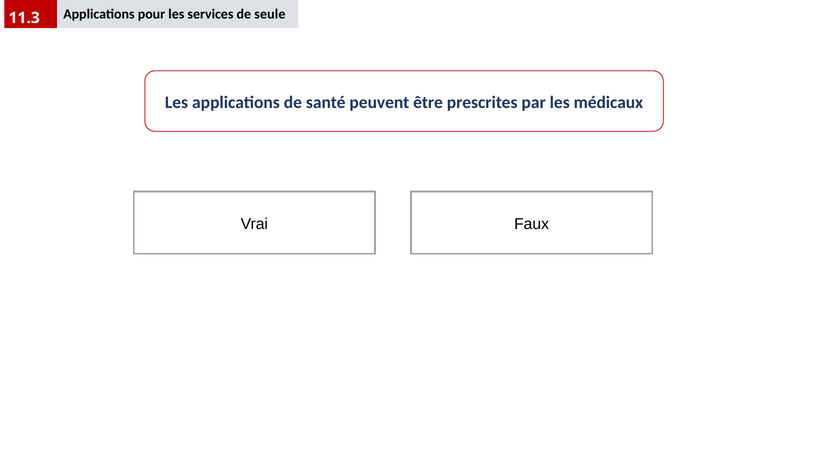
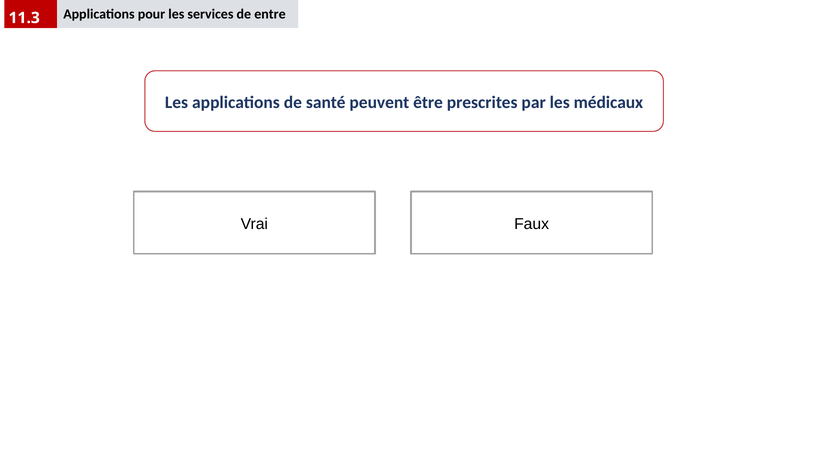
seule: seule -> entre (270, 14)
